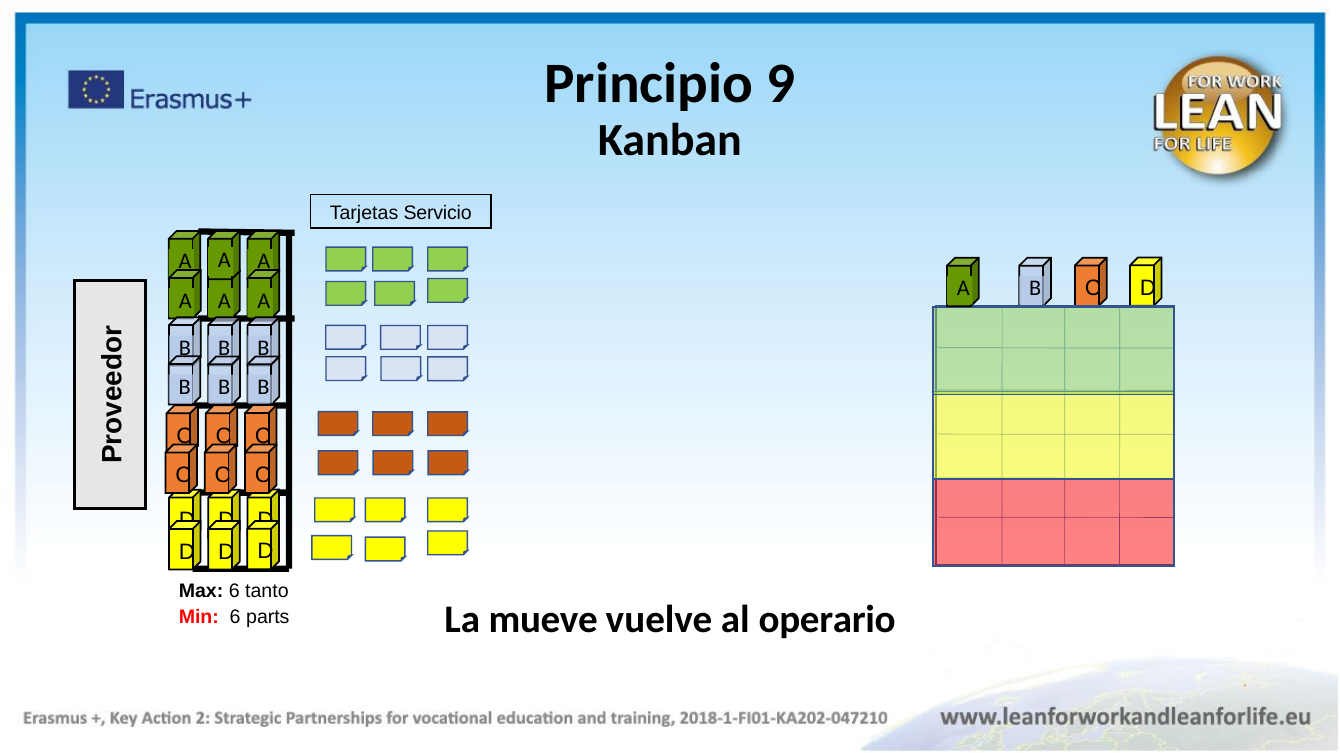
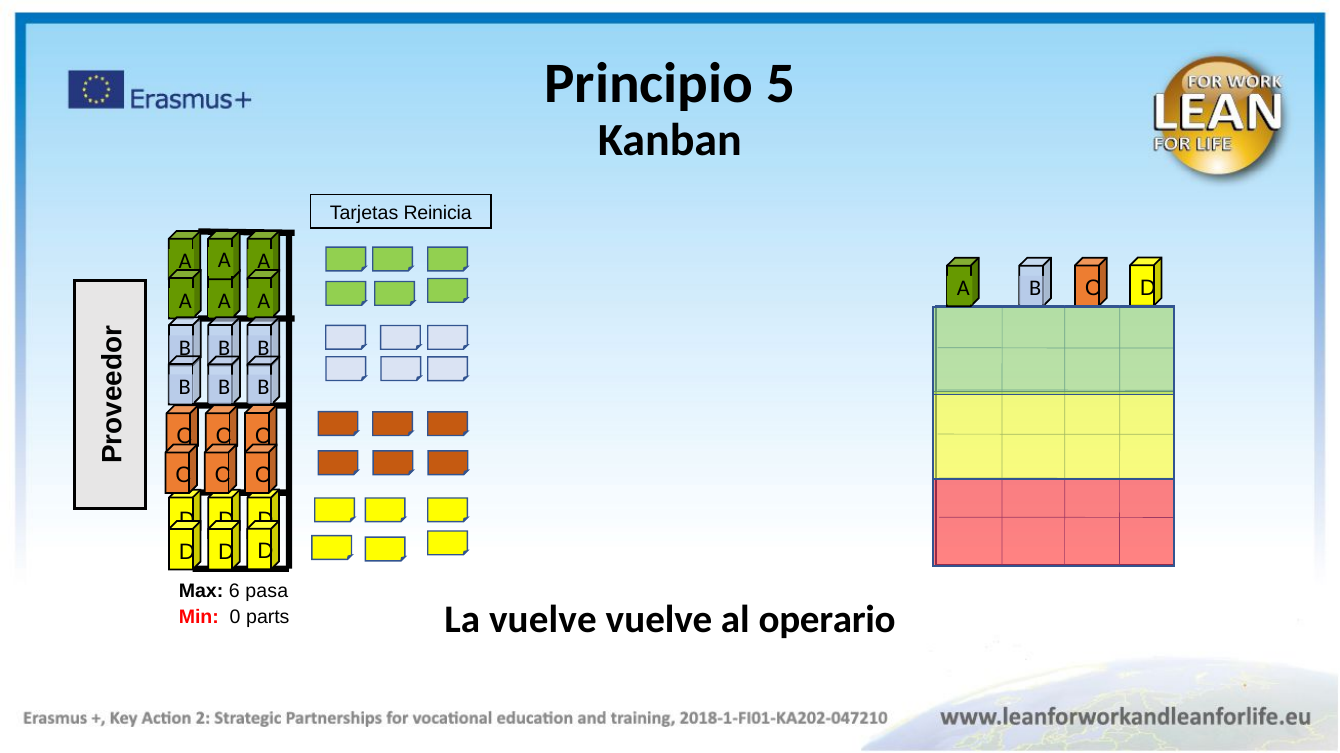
9: 9 -> 5 (781, 84)
Servicio: Servicio -> Reinicia (438, 213)
tanto: tanto -> pasa (267, 591)
La mueve: mueve -> vuelve (543, 620)
Min 6: 6 -> 0 (235, 618)
